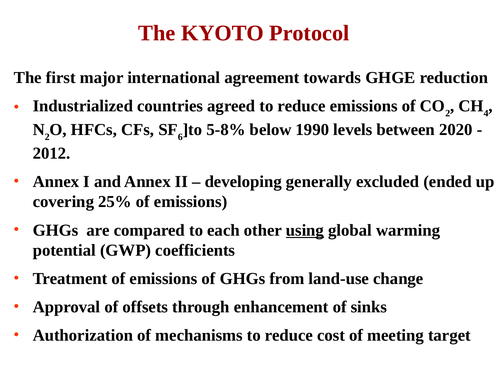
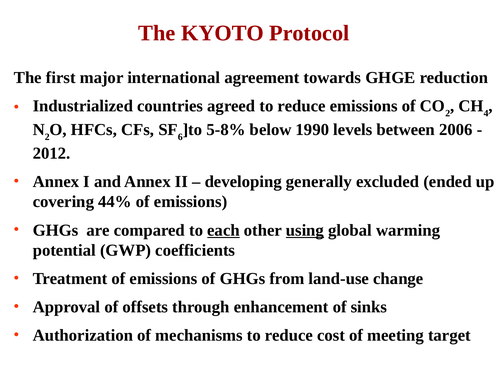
2020: 2020 -> 2006 (456, 130)
25%: 25% -> 44% (115, 202)
each underline: none -> present (223, 230)
